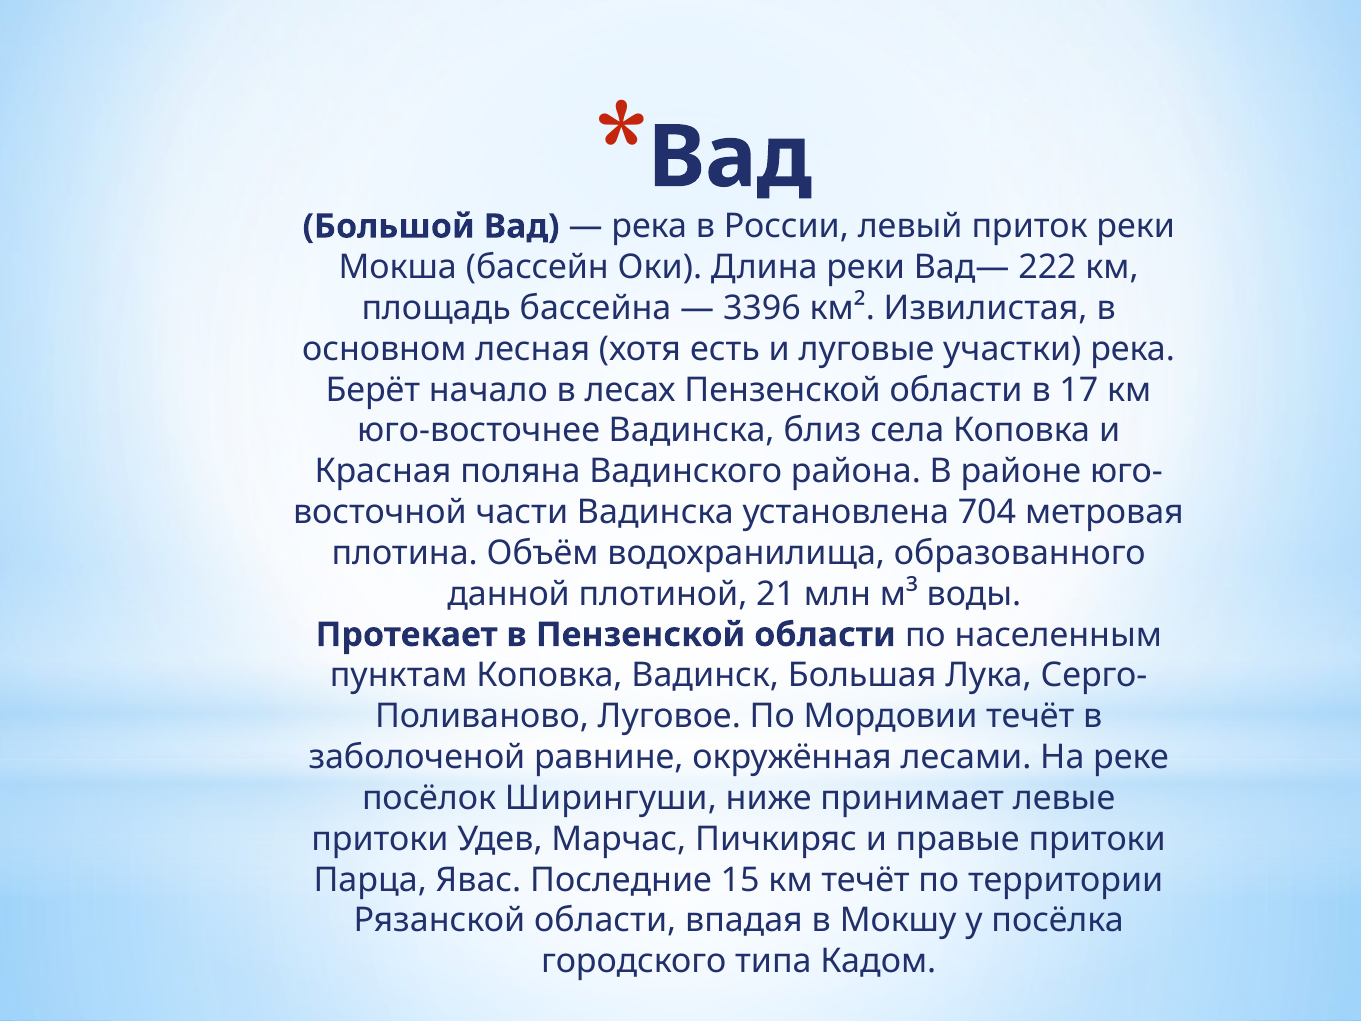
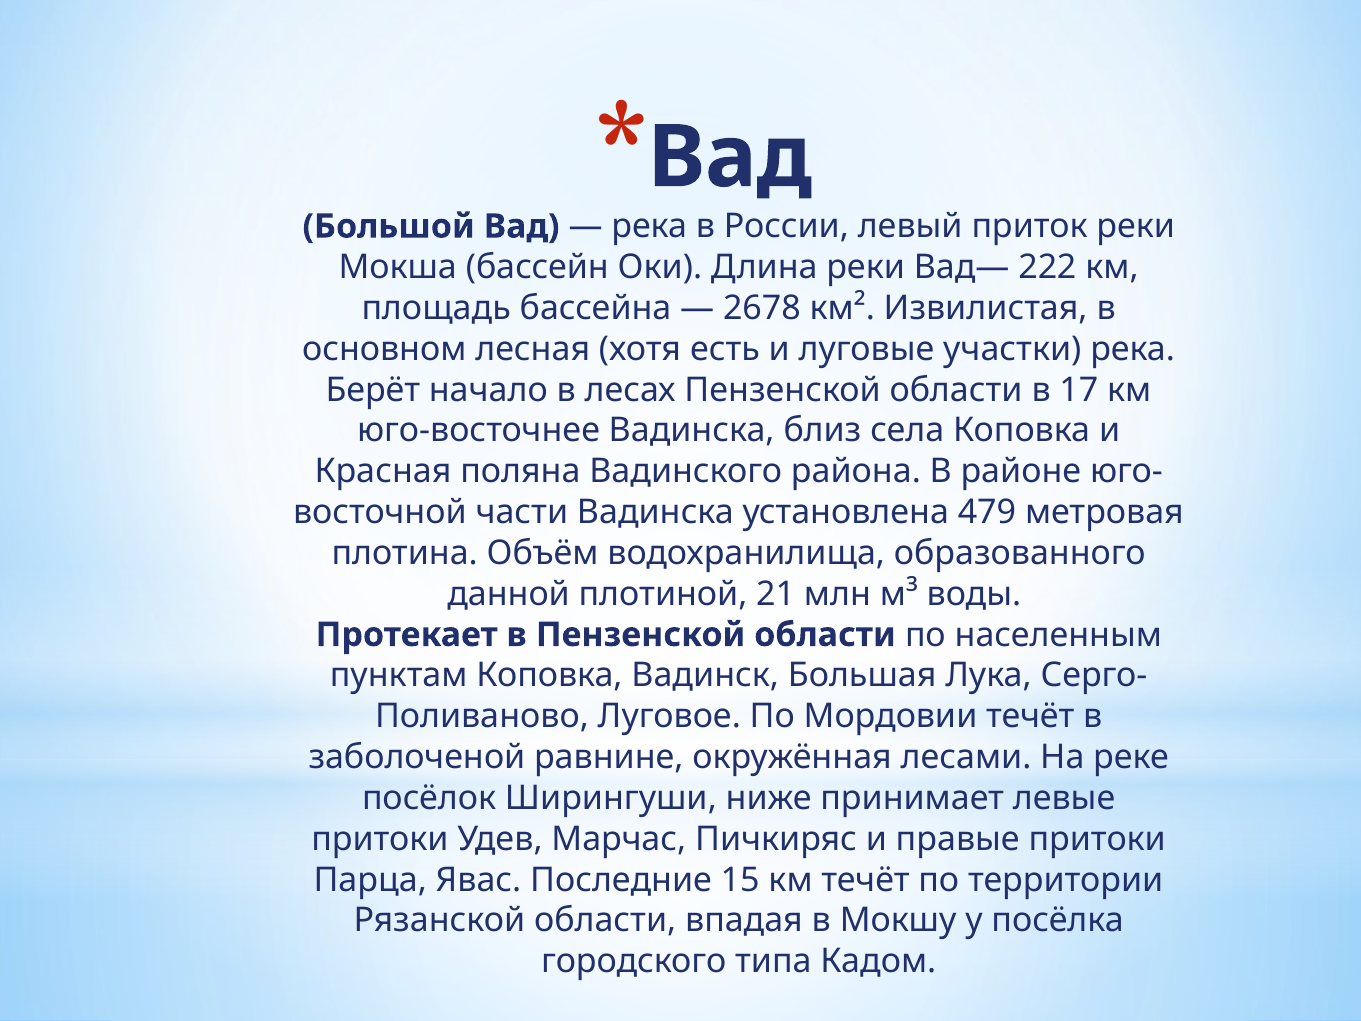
3396: 3396 -> 2678 (762, 308)
704: 704 -> 479 (987, 512)
